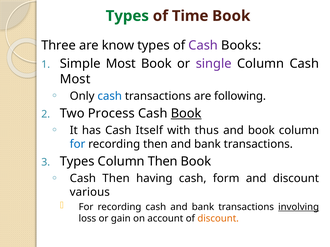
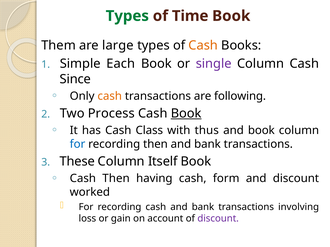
Three: Three -> Them (59, 46)
know: know -> large (118, 46)
Cash colour: purple -> orange (203, 46)
Simple Most: Most -> Each (121, 64)
Most: Most -> Since (75, 79)
cash colour: blue -> orange (110, 96)
Itself: Itself -> Class (149, 131)
Types: Types -> These (77, 162)
Column Then: Then -> Itself (163, 162)
various: various -> worked (90, 193)
involving underline: present -> none (299, 207)
discount colour: orange -> purple (218, 219)
